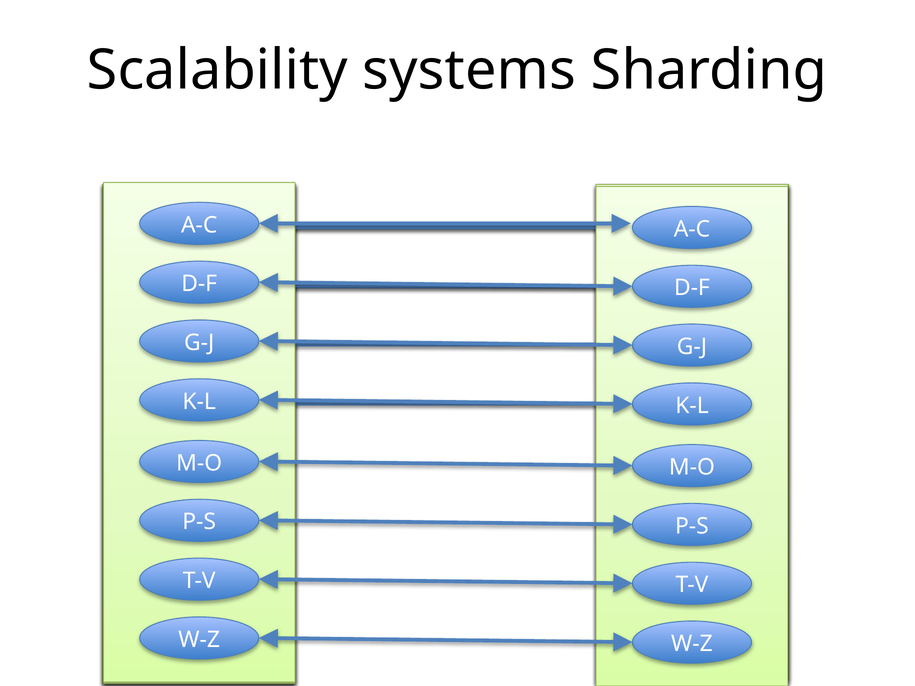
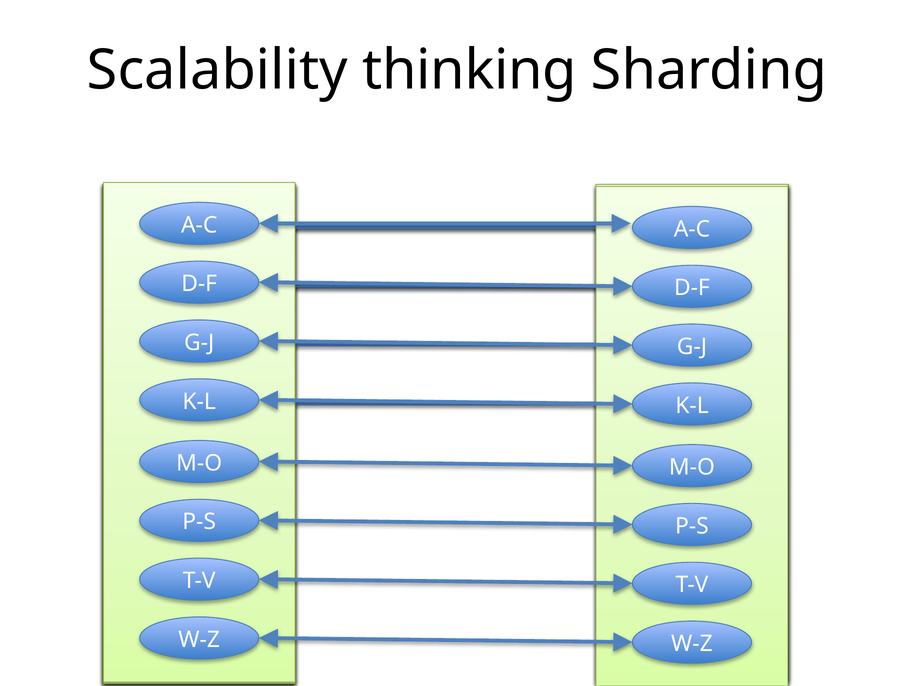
systems: systems -> thinking (469, 70)
